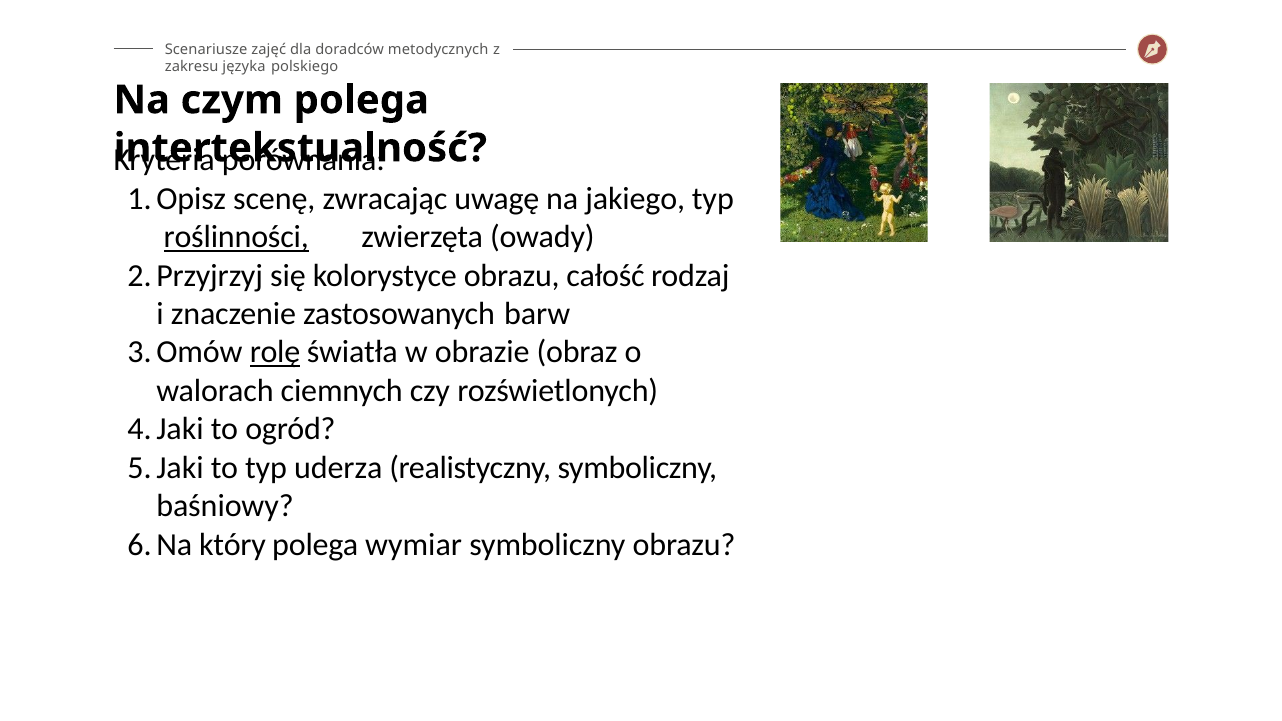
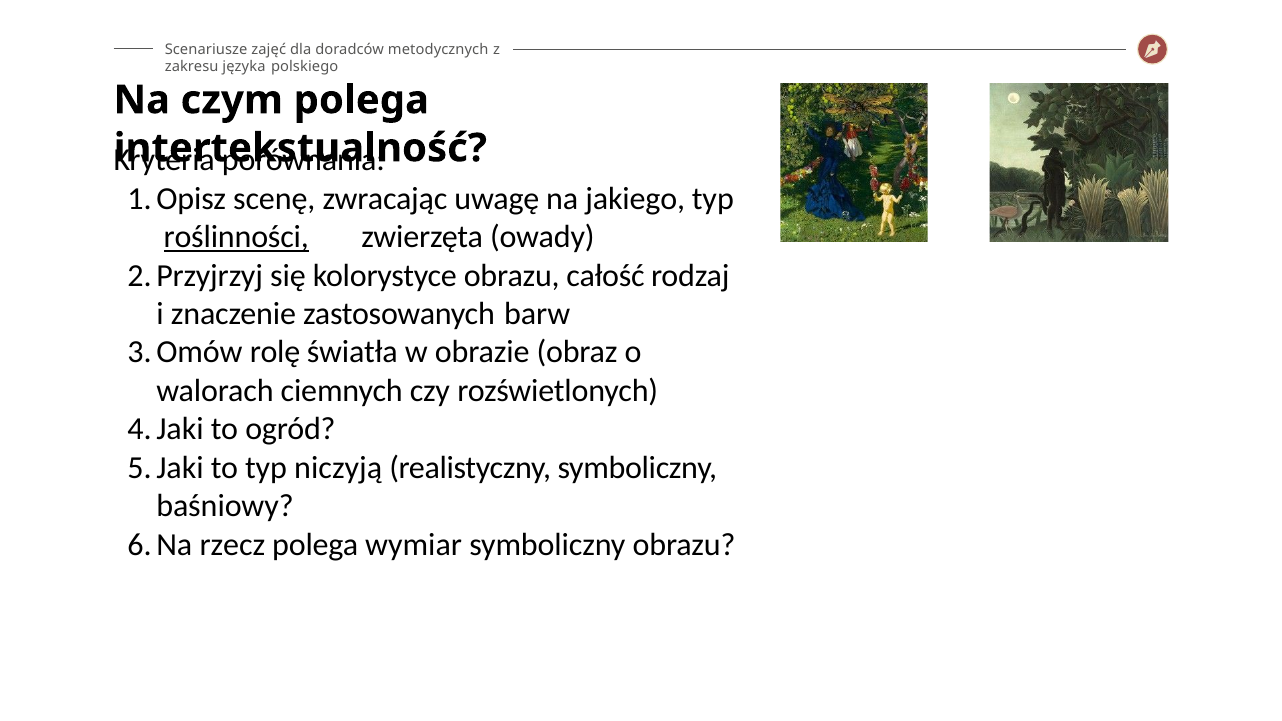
rolę underline: present -> none (275, 352)
uderza: uderza -> niczyją (338, 468)
który: który -> rzecz (232, 545)
